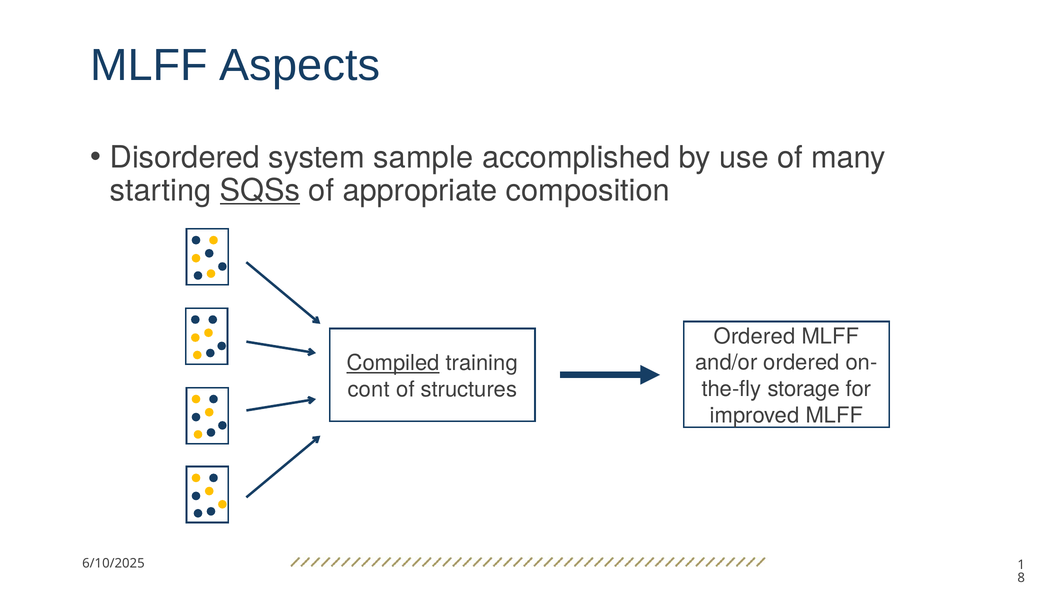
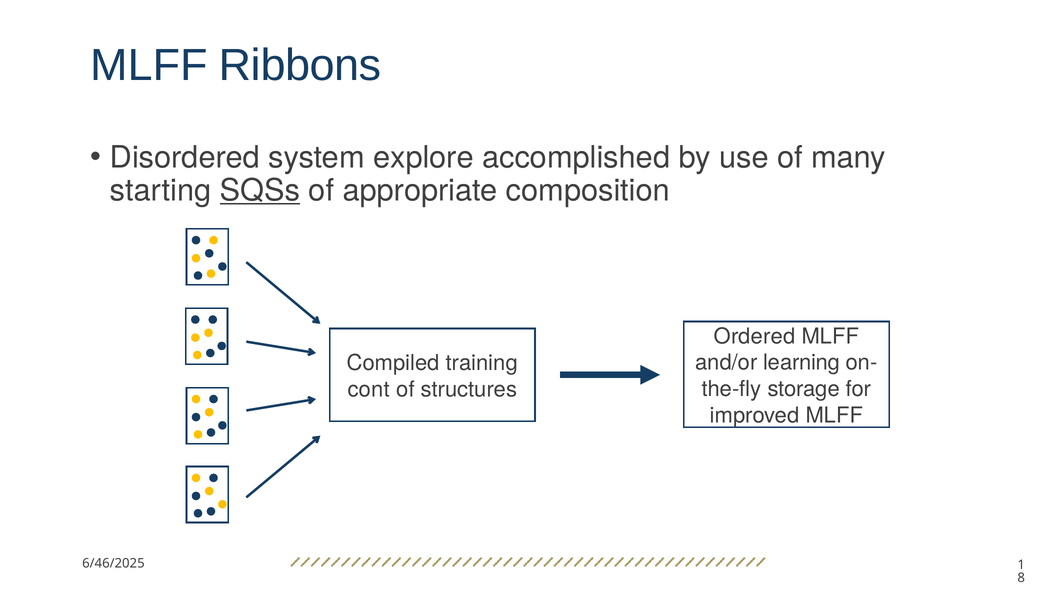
Aspects: Aspects -> Ribbons (300, 65)
sample: sample -> explore (423, 158)
and/or ordered: ordered -> learning (802, 363)
Compiled underline: present -> none (393, 363)
6/10/2025: 6/10/2025 -> 6/46/2025 (113, 564)
